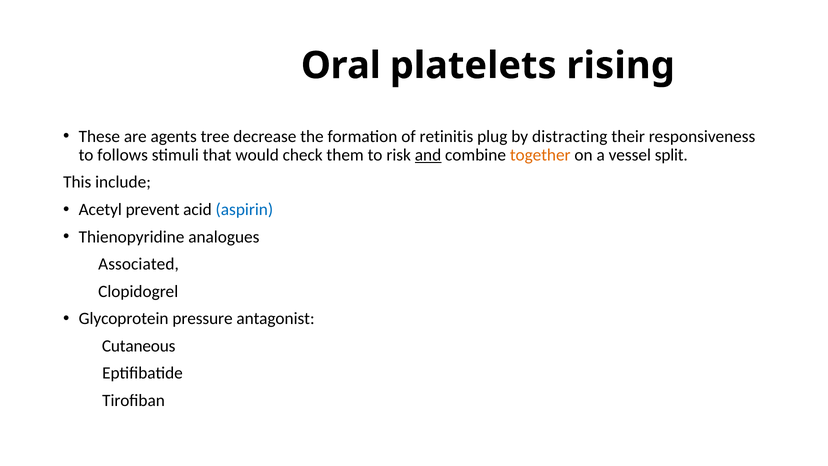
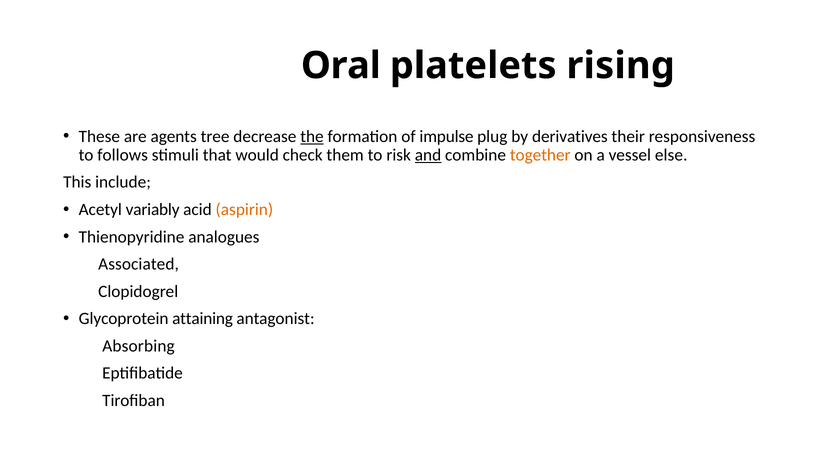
the underline: none -> present (312, 136)
retinitis: retinitis -> impulse (447, 136)
distracting: distracting -> derivatives (570, 136)
split: split -> else (671, 155)
prevent: prevent -> variably (153, 209)
aspirin colour: blue -> orange (244, 209)
pressure: pressure -> attaining (203, 318)
Cutaneous: Cutaneous -> Absorbing (139, 346)
